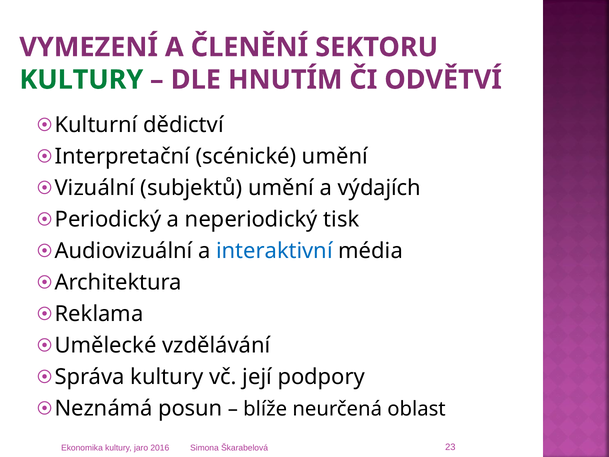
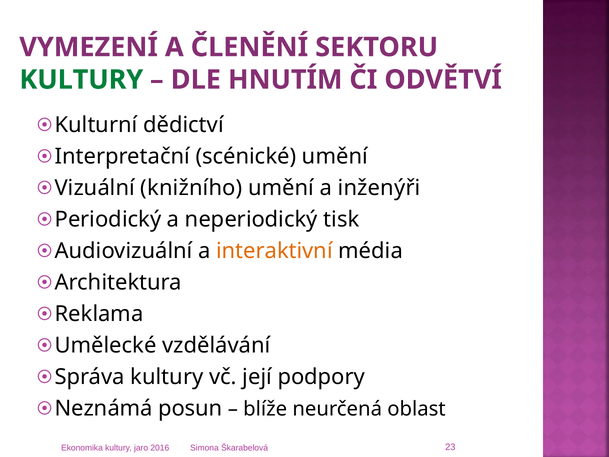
subjektů: subjektů -> knižního (191, 188)
výdajích: výdajích -> inženýři (379, 188)
interaktivní colour: blue -> orange (274, 251)
